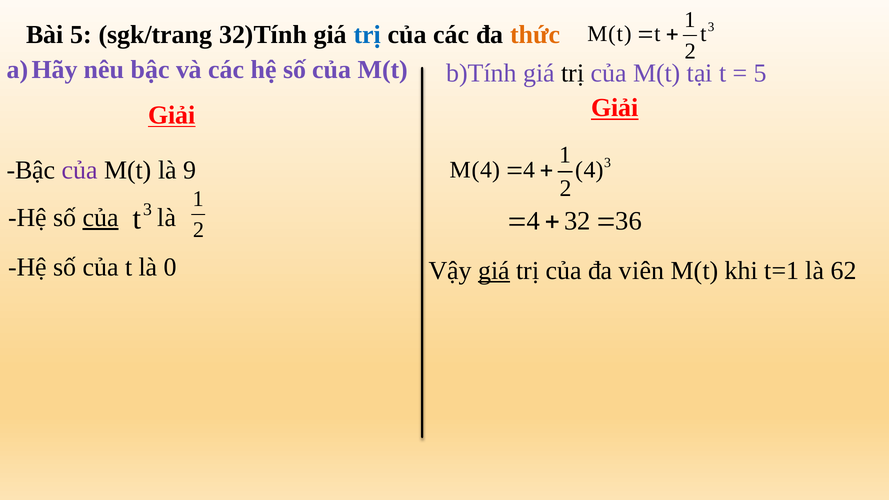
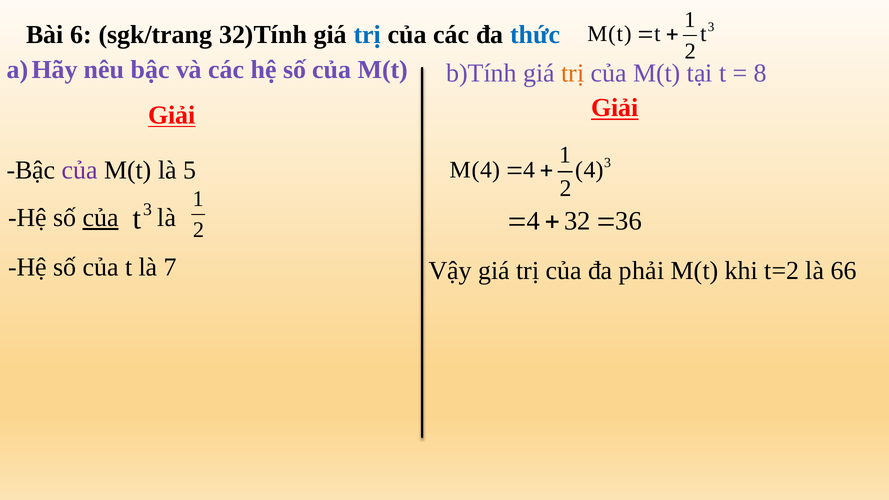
Bài 5: 5 -> 6 (81, 35)
thức colour: orange -> blue (535, 35)
trị colour: black -> orange (573, 73)
5: 5 -> 8 (760, 73)
9: 9 -> 5 (190, 170)
0: 0 -> 7 (170, 267)
giá underline: present -> none (494, 271)
viên: viên -> phải (642, 271)
t=1: t=1 -> t=2 (782, 271)
62: 62 -> 66 (844, 271)
